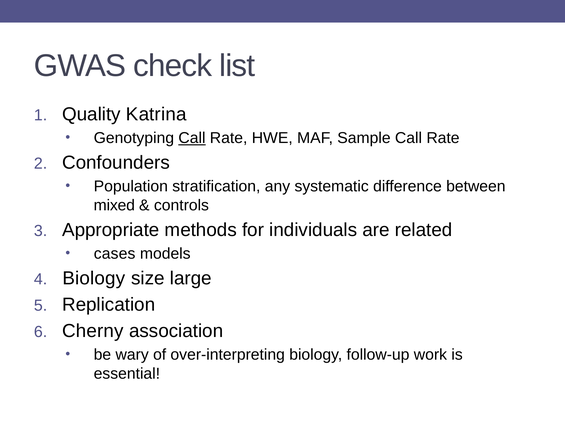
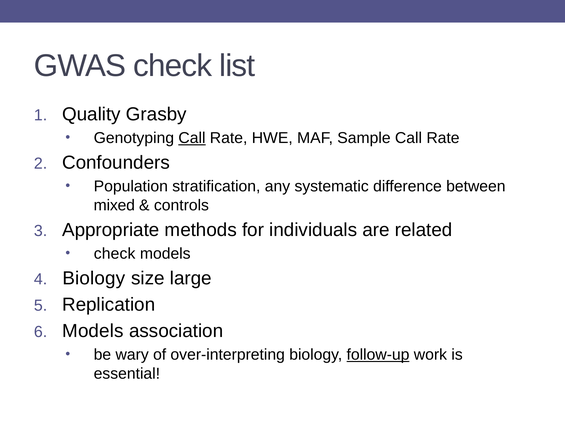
Katrina: Katrina -> Grasby (156, 114)
cases: cases -> check (115, 253)
Cherny: Cherny -> Models (93, 331)
follow-up underline: none -> present (378, 355)
